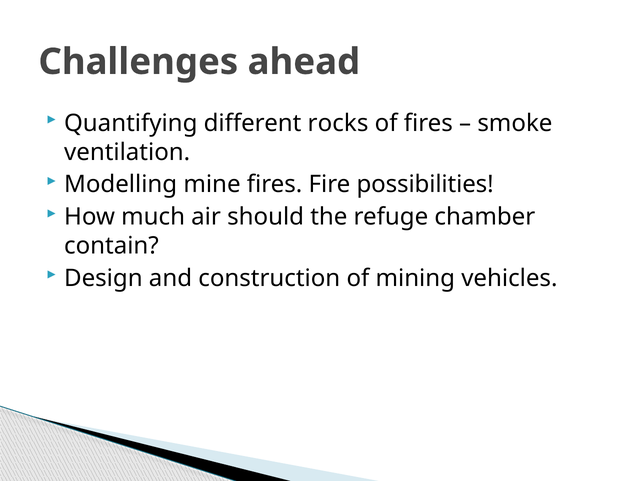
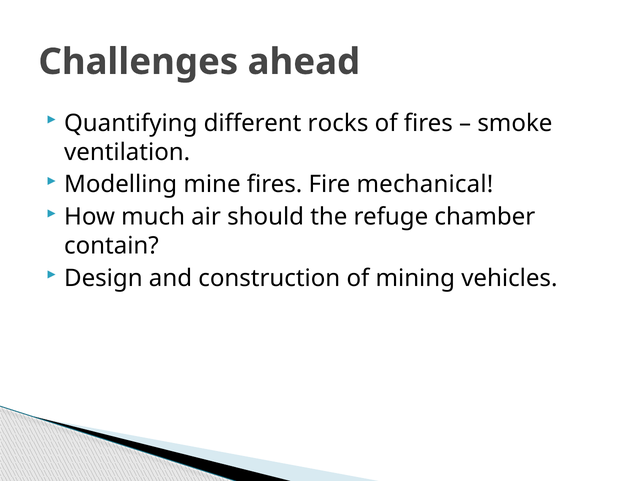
possibilities: possibilities -> mechanical (425, 185)
